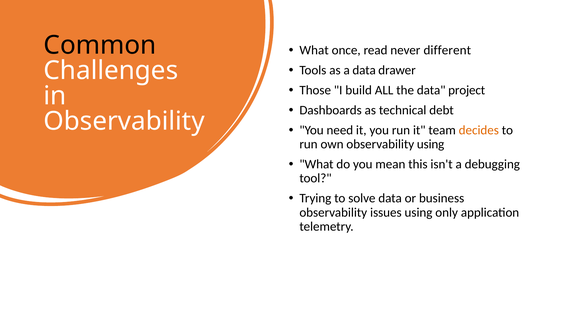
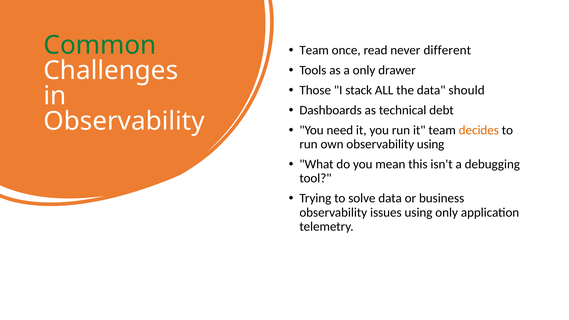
Common colour: black -> green (100, 45)
What: What -> Team (314, 50)
a data: data -> only (364, 70)
build: build -> stack (359, 90)
project: project -> should (467, 90)
